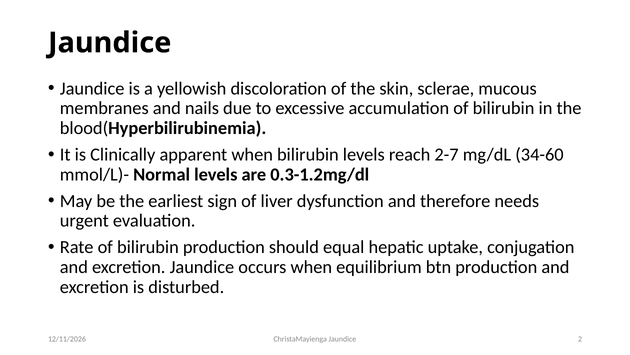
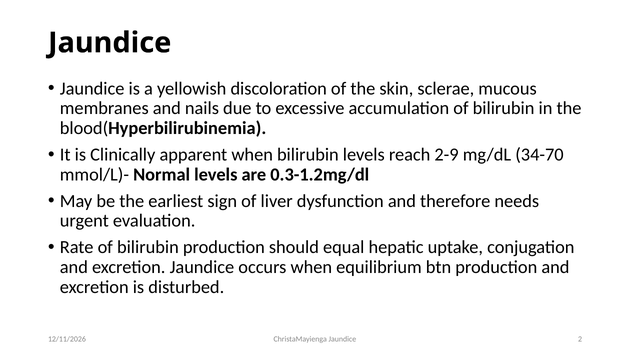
2-7: 2-7 -> 2-9 (447, 154)
34-60: 34-60 -> 34-70 (539, 154)
